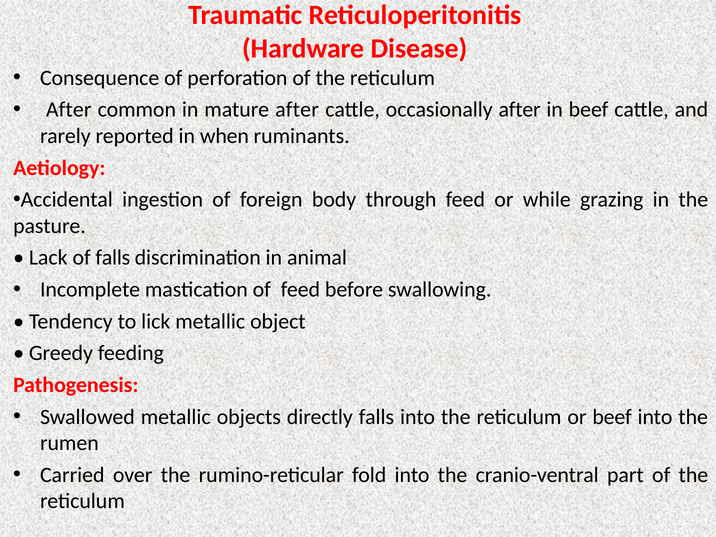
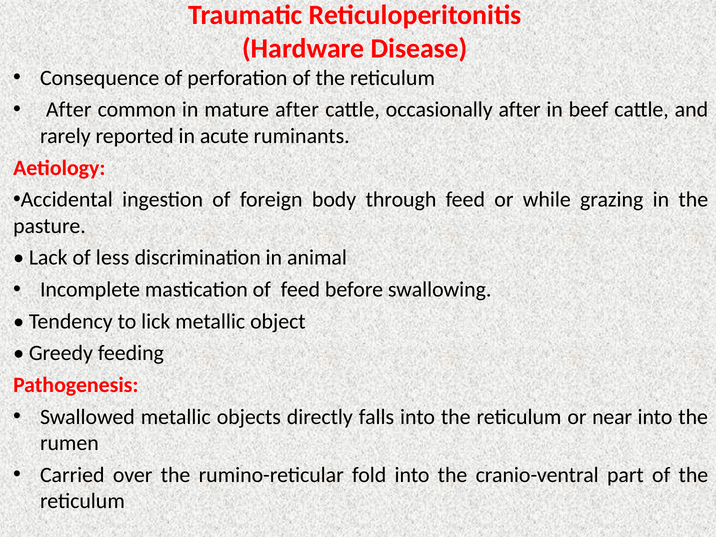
when: when -> acute (224, 136)
of falls: falls -> less (113, 258)
or beef: beef -> near (612, 417)
